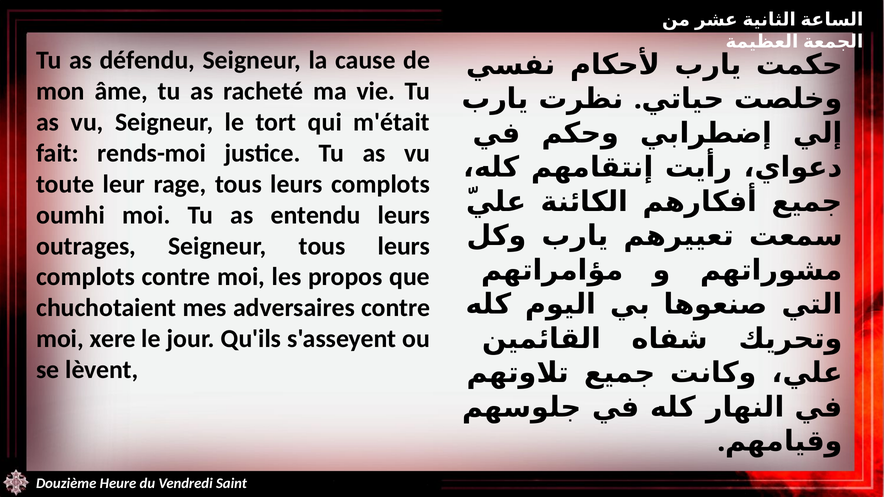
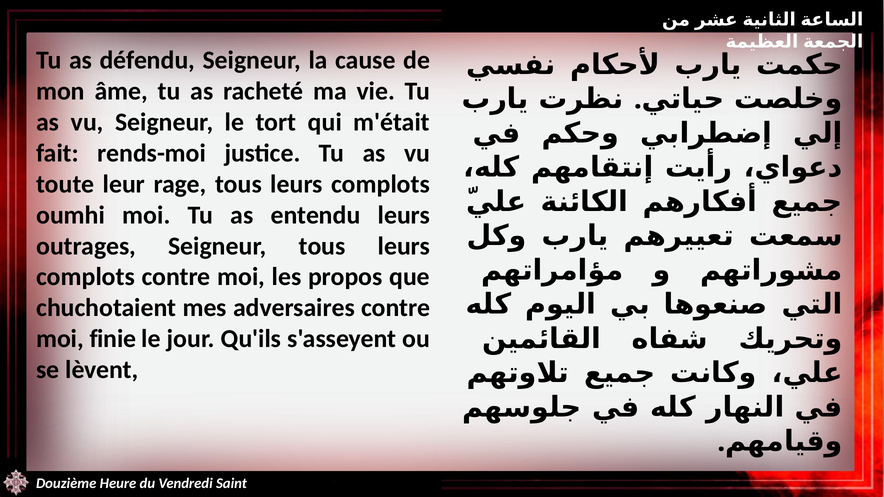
xere: xere -> finie (113, 339)
